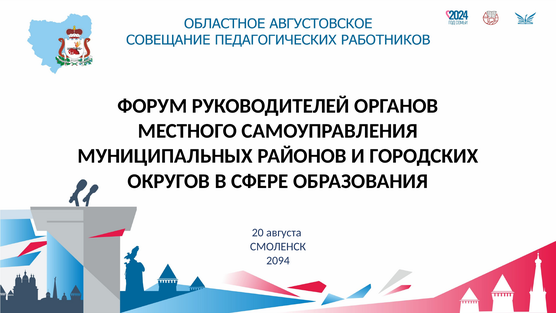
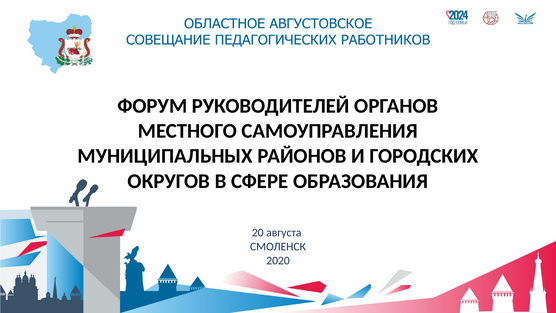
2094: 2094 -> 2020 (278, 260)
